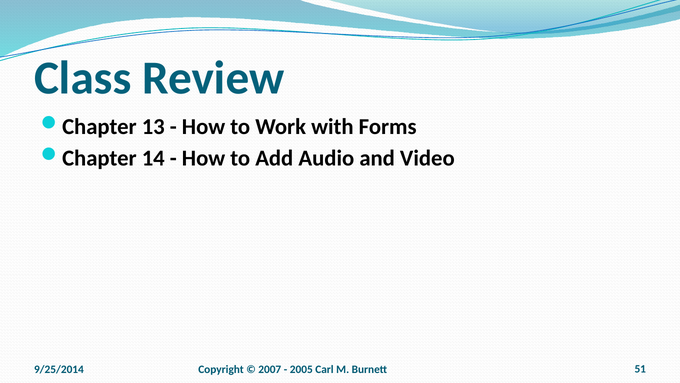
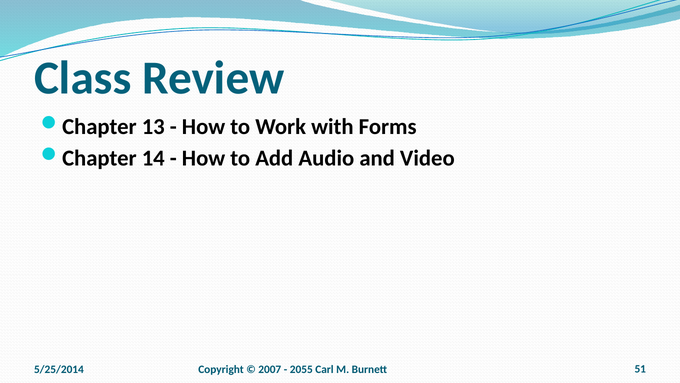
9/25/2014: 9/25/2014 -> 5/25/2014 (59, 369)
2005: 2005 -> 2055 (301, 369)
